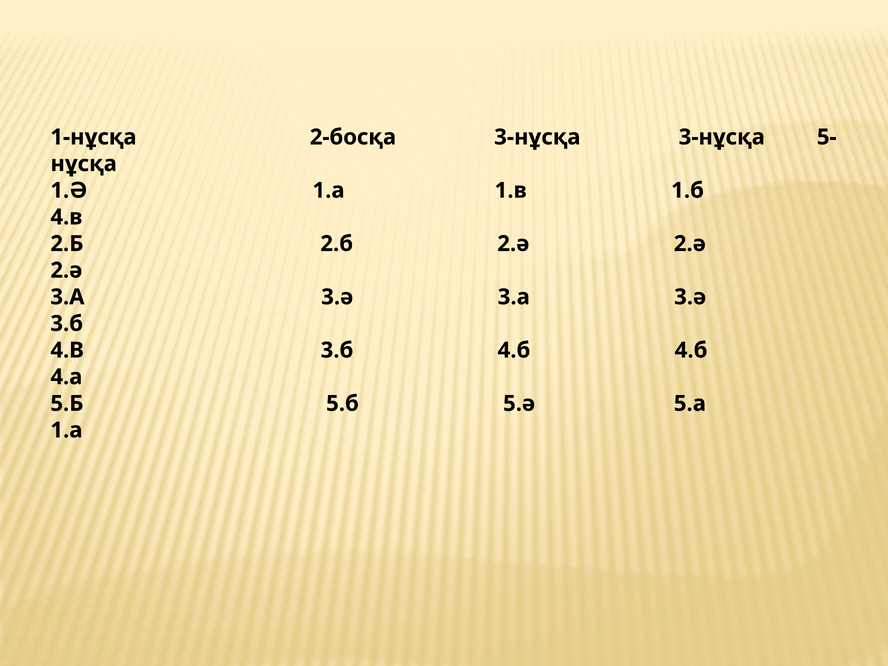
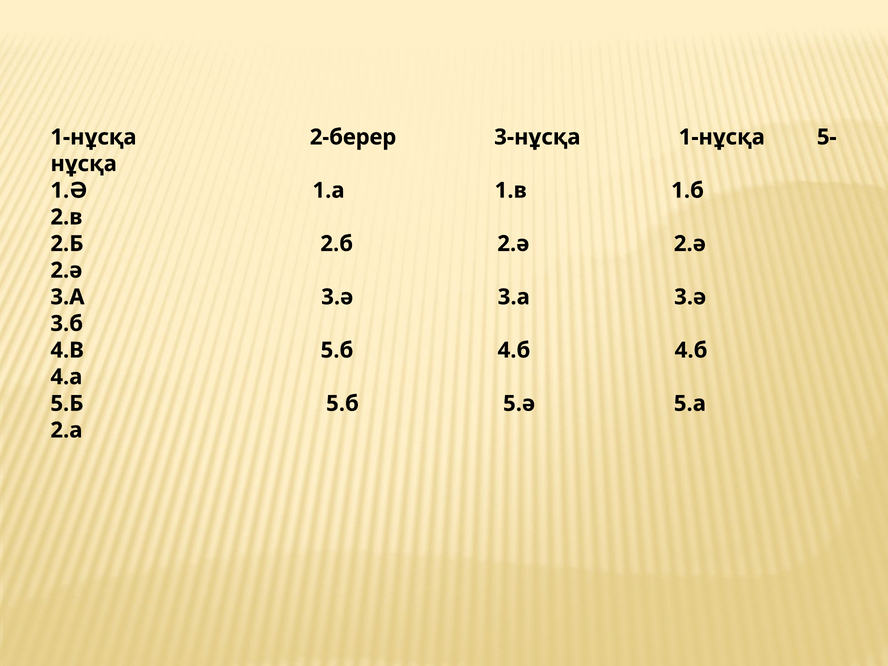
2-босқа: 2-босқа -> 2-берер (353, 137)
3-нұсқа 3-нұсқа: 3-нұсқа -> 1-нұсқа (722, 137)
4.в: 4.в -> 2.в (66, 217)
4.В 3.б: 3.б -> 5.б (337, 350)
1.а: 1.а -> 2.а (66, 430)
